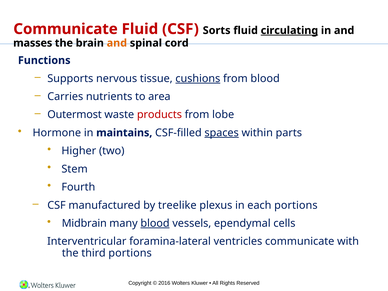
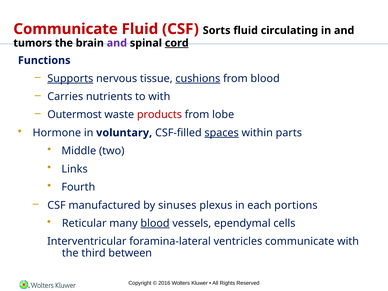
circulating underline: present -> none (289, 30)
masses: masses -> tumors (33, 43)
and colour: orange -> purple (117, 43)
cord underline: none -> present (177, 43)
Supports underline: none -> present (70, 78)
to area: area -> with (159, 97)
maintains: maintains -> voluntary (124, 133)
Higher: Higher -> Middle (79, 151)
Stem: Stem -> Links (75, 169)
treelike: treelike -> sinuses (177, 205)
Midbrain: Midbrain -> Reticular (84, 223)
third portions: portions -> between (130, 253)
